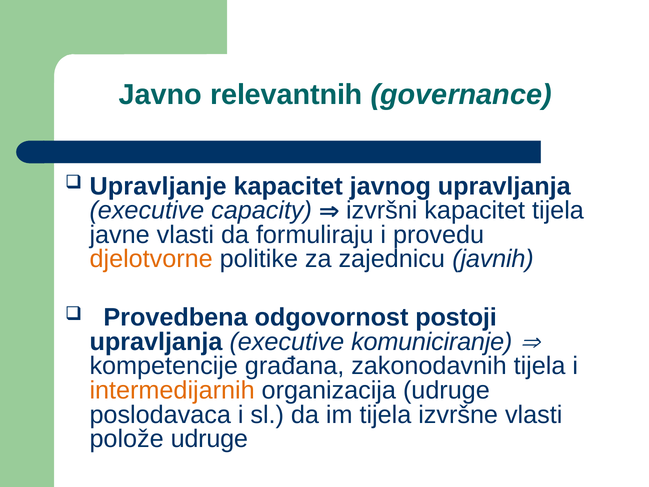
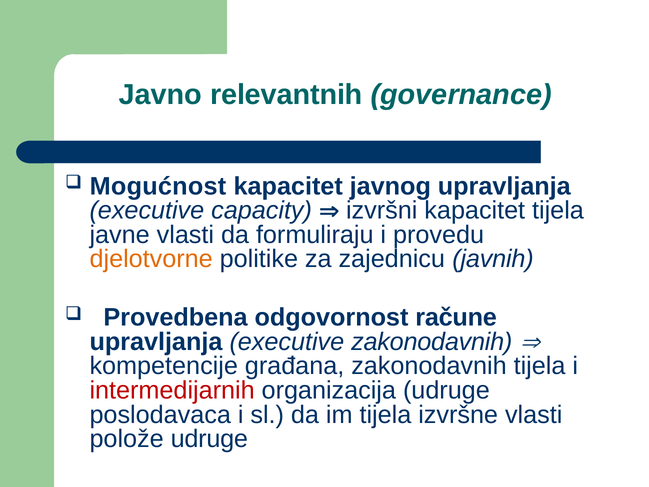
Upravljanje: Upravljanje -> Mogućnost (158, 186)
postoji: postoji -> račune (456, 317)
executive komuniciranje: komuniciranje -> zakonodavnih (432, 342)
intermedijarnih colour: orange -> red (172, 390)
